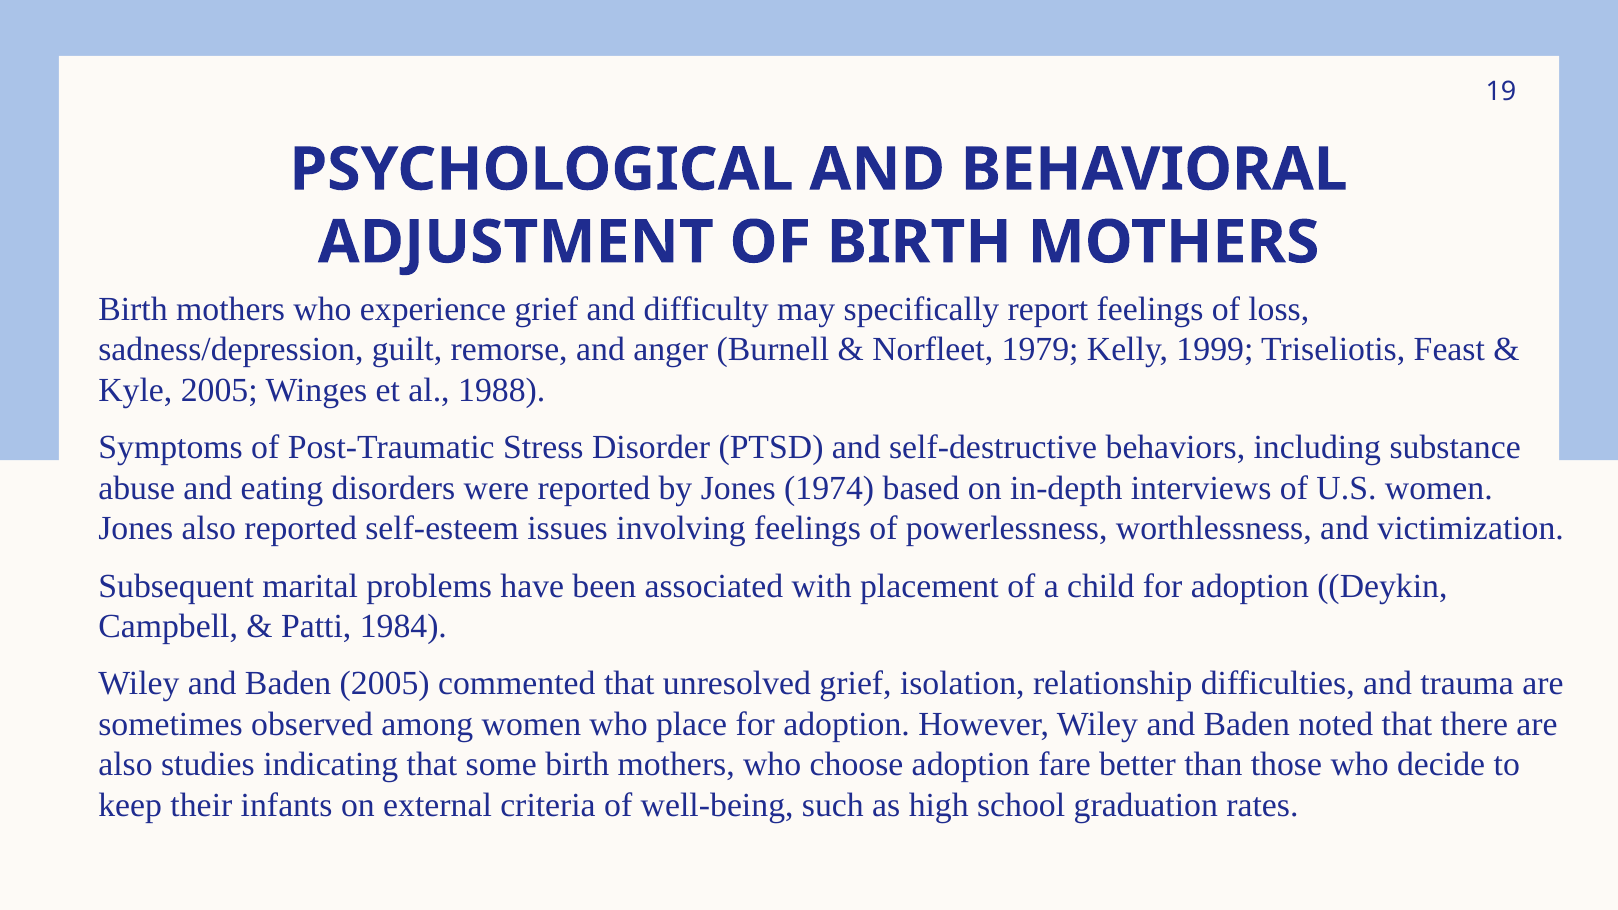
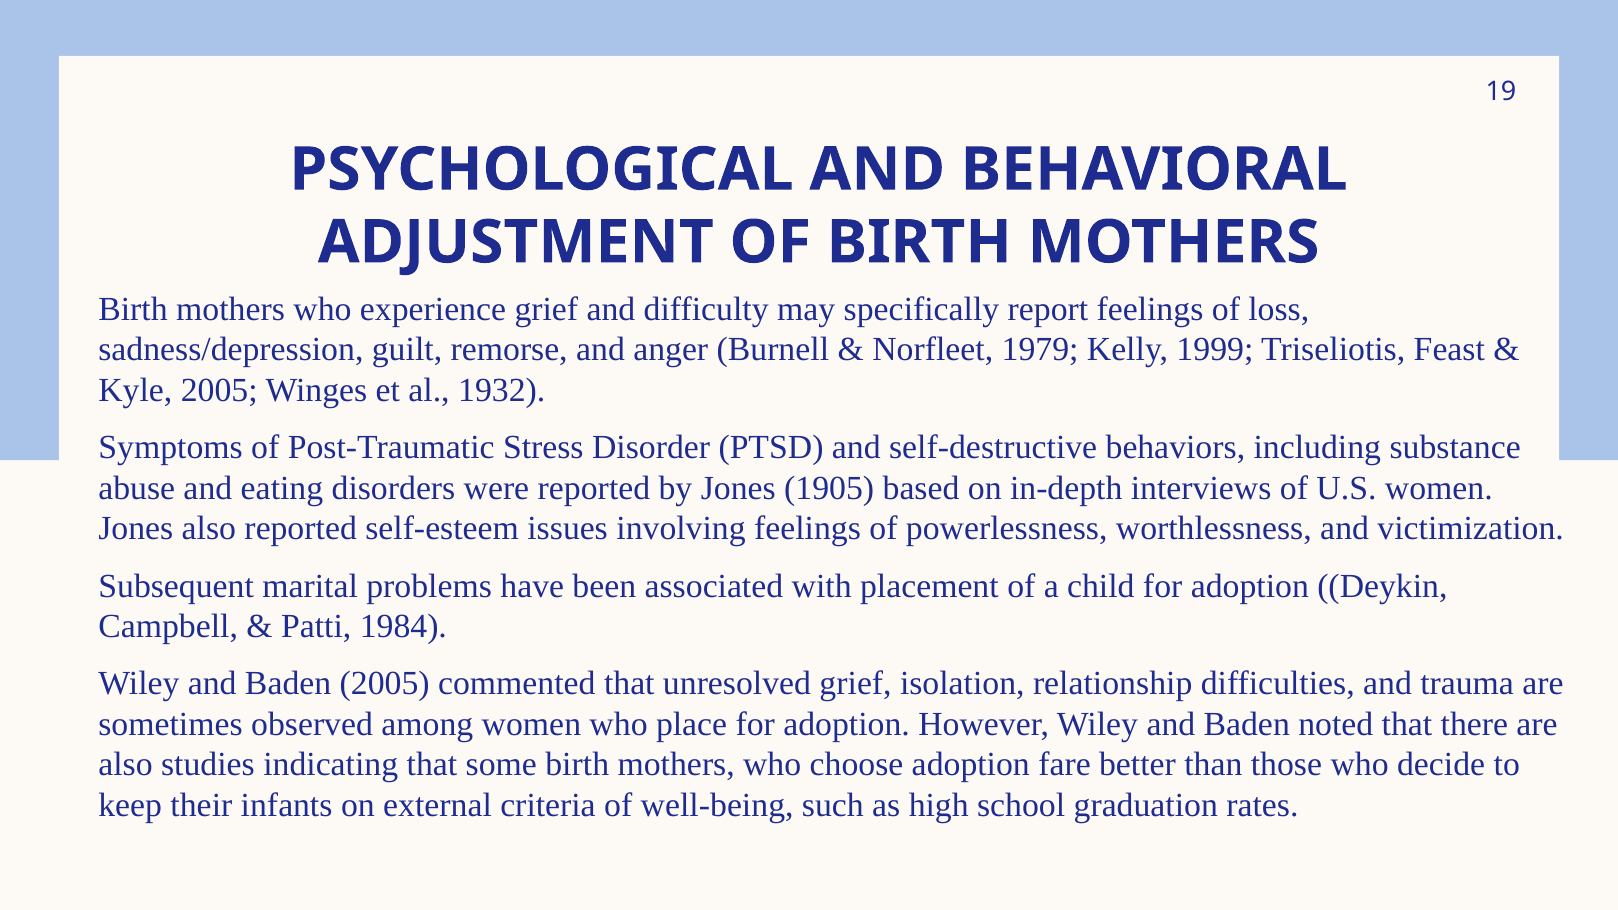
1988: 1988 -> 1932 (502, 390)
1974: 1974 -> 1905 (829, 488)
